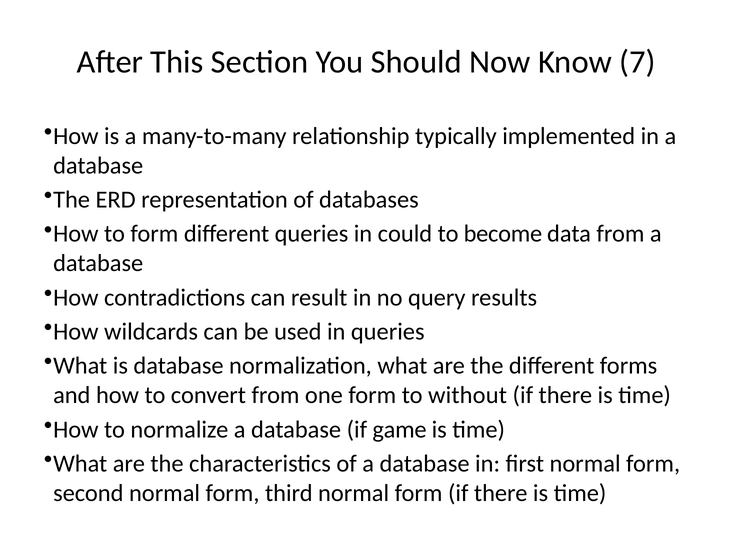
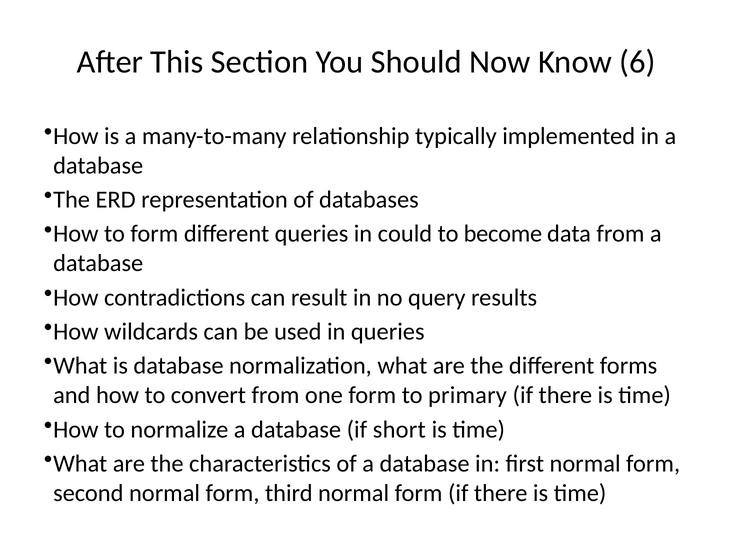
7: 7 -> 6 (637, 62)
without: without -> primary (467, 395)
game: game -> short (399, 429)
